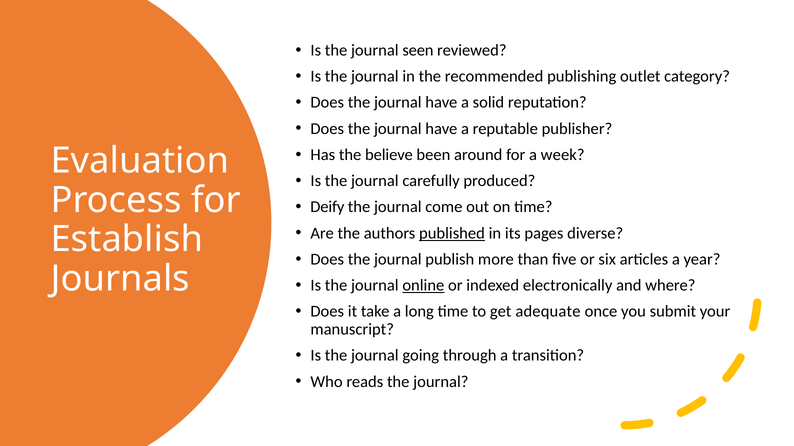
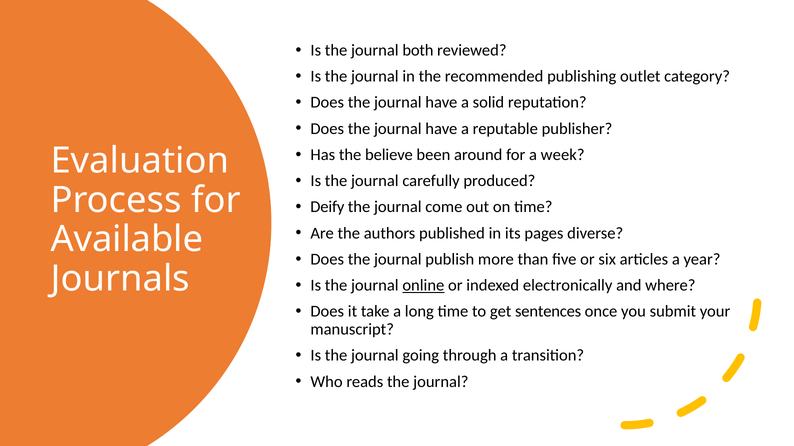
seen: seen -> both (418, 50)
published underline: present -> none (452, 233)
Establish: Establish -> Available (127, 240)
adequate: adequate -> sentences (548, 312)
